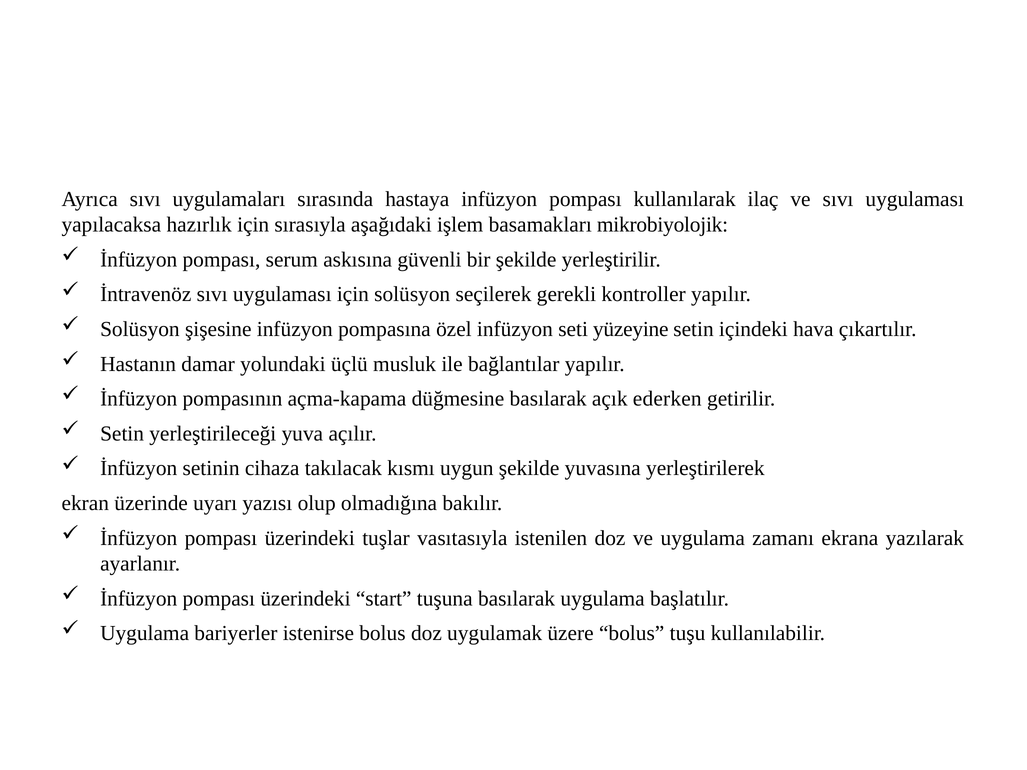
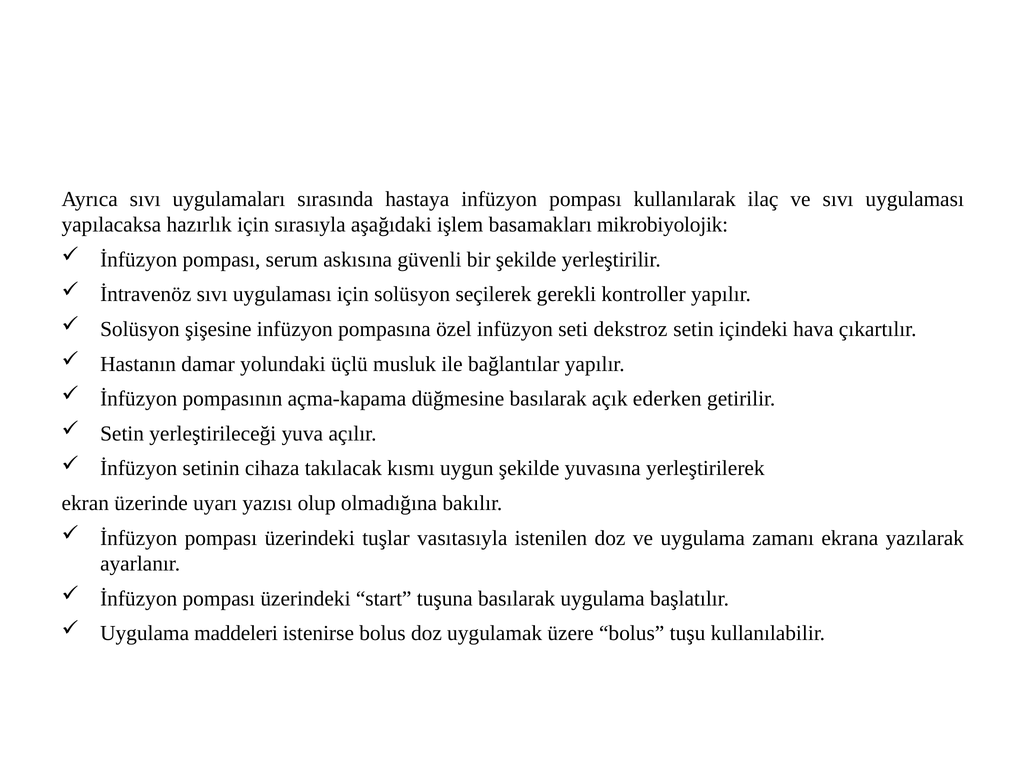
yüzeyine: yüzeyine -> dekstroz (631, 329)
bariyerler: bariyerler -> maddeleri (236, 633)
